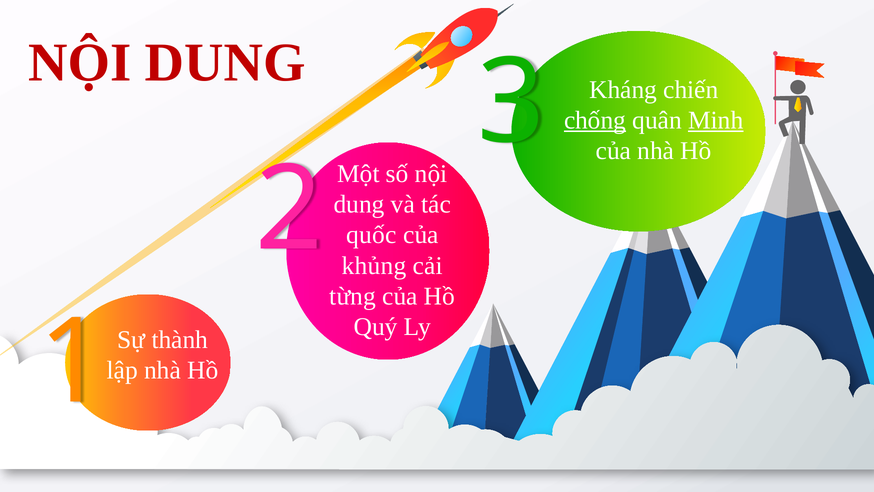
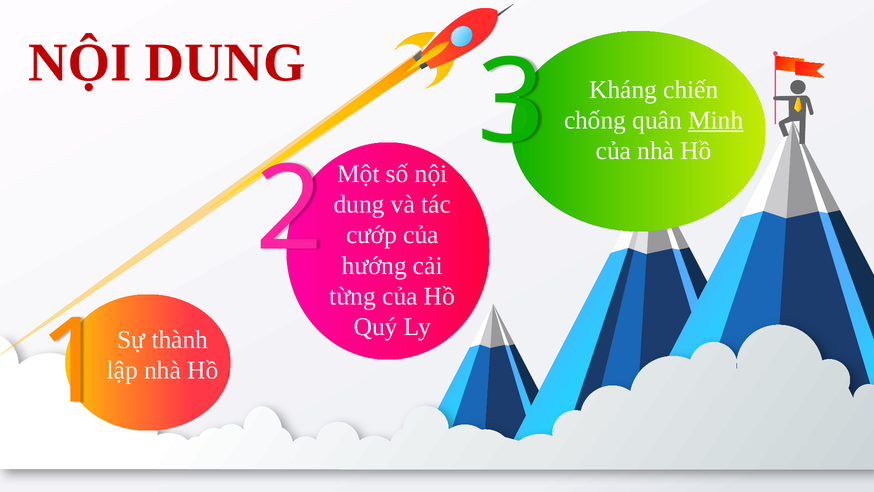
chống underline: present -> none (595, 120)
quốc: quốc -> cướp (372, 235)
khủng: khủng -> hướng (374, 265)
